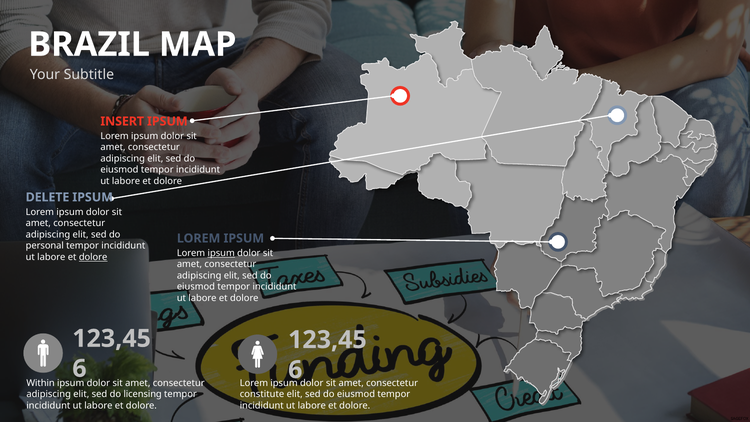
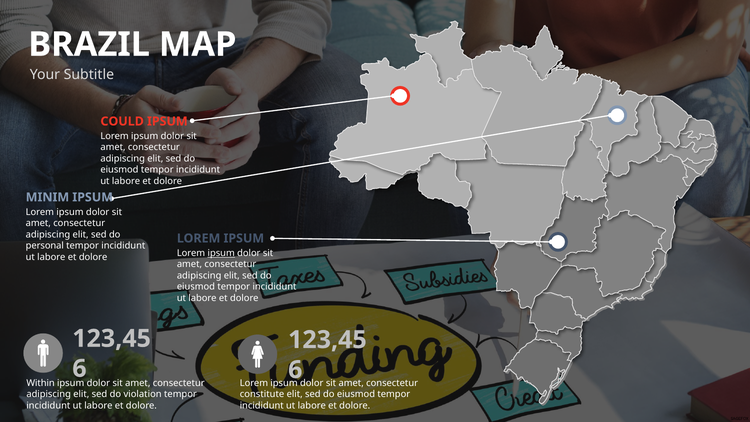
INSERT: INSERT -> COULD (122, 121)
DELETE: DELETE -> MINIM (47, 197)
dolore underline: present -> none (93, 257)
licensing: licensing -> violation (143, 394)
